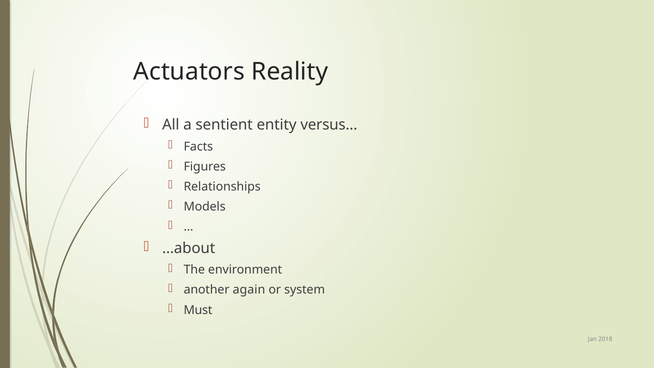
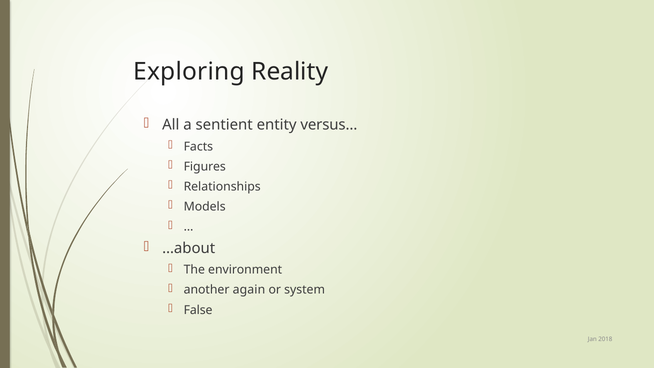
Actuators: Actuators -> Exploring (189, 72)
Must: Must -> False (198, 310)
